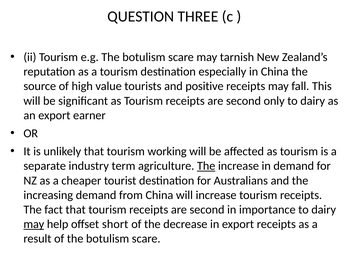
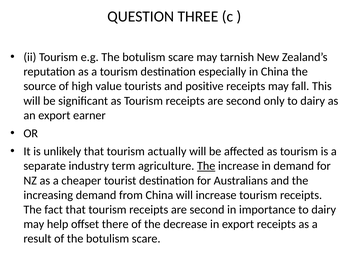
working: working -> actually (167, 151)
may underline: present -> none (34, 224)
short: short -> there (115, 224)
